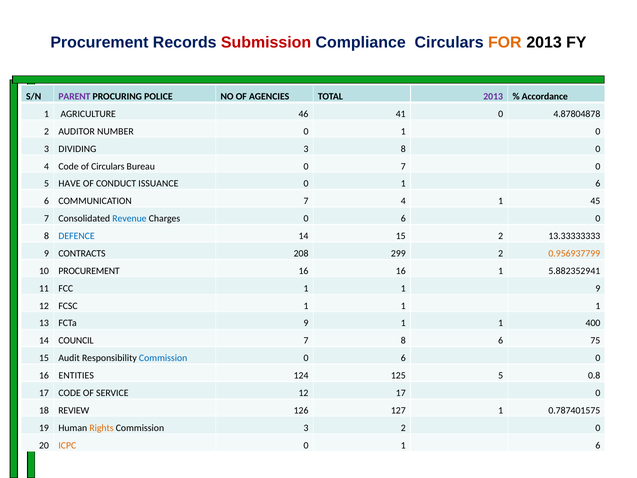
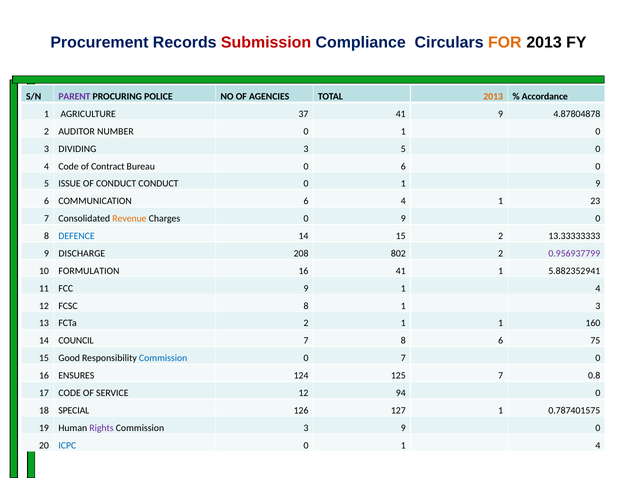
2013 colour: purple -> orange (493, 97)
46: 46 -> 37 (303, 114)
41 0: 0 -> 9 (501, 114)
3 8: 8 -> 5 (403, 149)
of Circulars: Circulars -> Contract (108, 166)
0 7: 7 -> 6 (403, 166)
HAVE: HAVE -> ISSUE (70, 184)
CONDUCT ISSUANCE: ISSUANCE -> CONDUCT (158, 184)
6: 6 -> 9 (598, 184)
COMMUNICATION 7: 7 -> 6 (306, 201)
45: 45 -> 23 (595, 201)
Revenue colour: blue -> orange (129, 219)
Charges 0 6: 6 -> 9 (403, 219)
CONTRACTS: CONTRACTS -> DISCHARGE (82, 253)
299: 299 -> 802 (398, 253)
0.956937799 colour: orange -> purple (574, 253)
10 PROCUREMENT: PROCUREMENT -> FORMULATION (89, 271)
16 16: 16 -> 41 (401, 271)
FCC 1: 1 -> 9 (306, 288)
9: 9 -> 4 (598, 288)
FCSC 1: 1 -> 8 (306, 306)
1: 1 -> 3 (598, 306)
FCTa 9: 9 -> 2 (306, 323)
400: 400 -> 160 (593, 323)
Audit: Audit -> Good (69, 358)
6: 6 -> 7 (403, 358)
ENTITIES: ENTITIES -> ENSURES (76, 375)
125 5: 5 -> 7 (501, 375)
12 17: 17 -> 94 (401, 393)
REVIEW: REVIEW -> SPECIAL (74, 410)
Rights colour: orange -> purple (102, 428)
3 2: 2 -> 9 (403, 428)
ICPC colour: orange -> blue (67, 445)
6: 6 -> 4 (598, 445)
